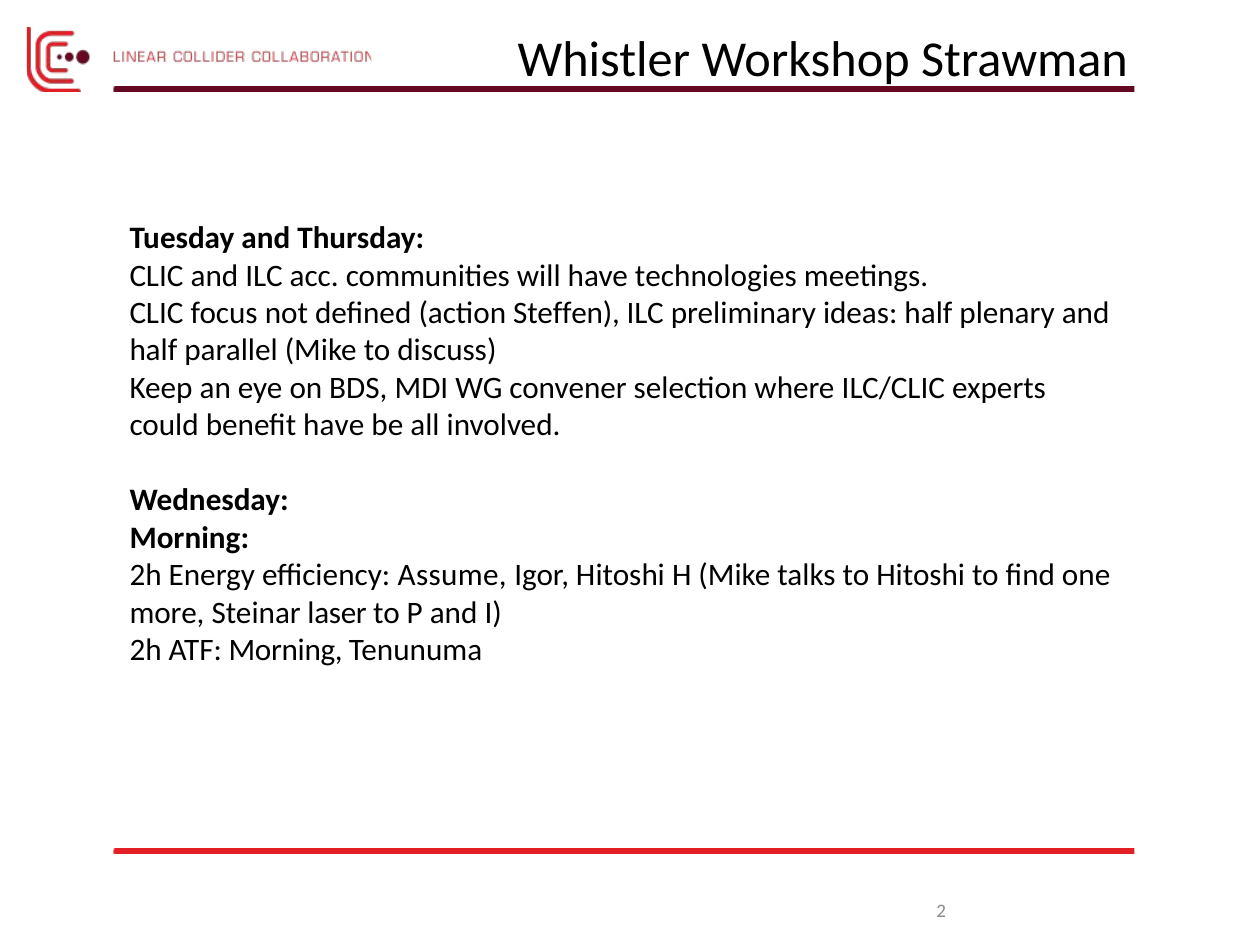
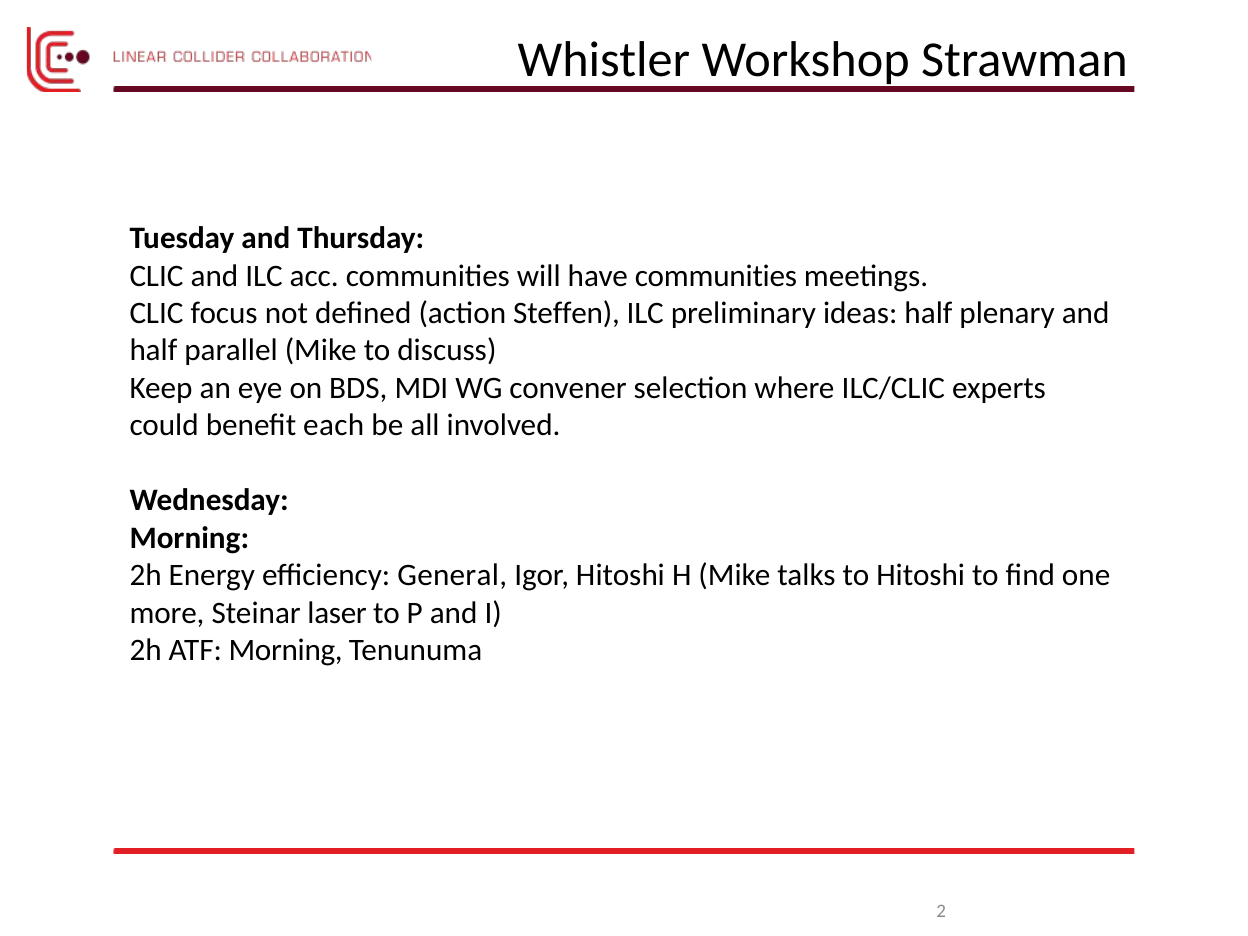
have technologies: technologies -> communities (716, 276)
benefit have: have -> each (334, 426)
Assume: Assume -> General (452, 575)
